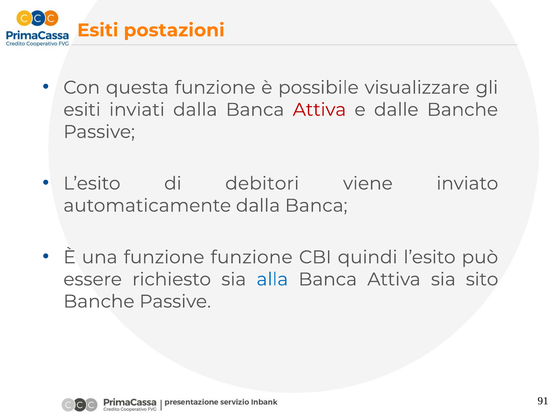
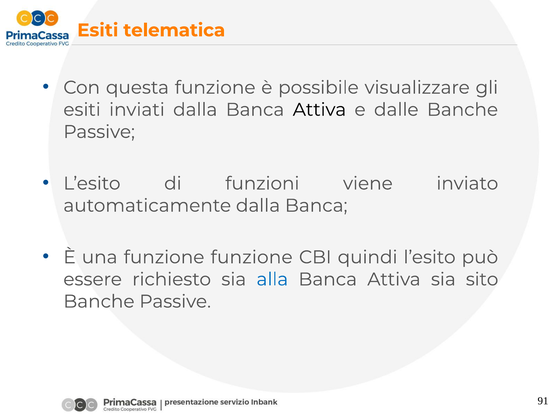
postazioni: postazioni -> telematica (174, 30)
Attiva colour: red -> black (319, 110)
debitori: debitori -> funzioni (262, 184)
